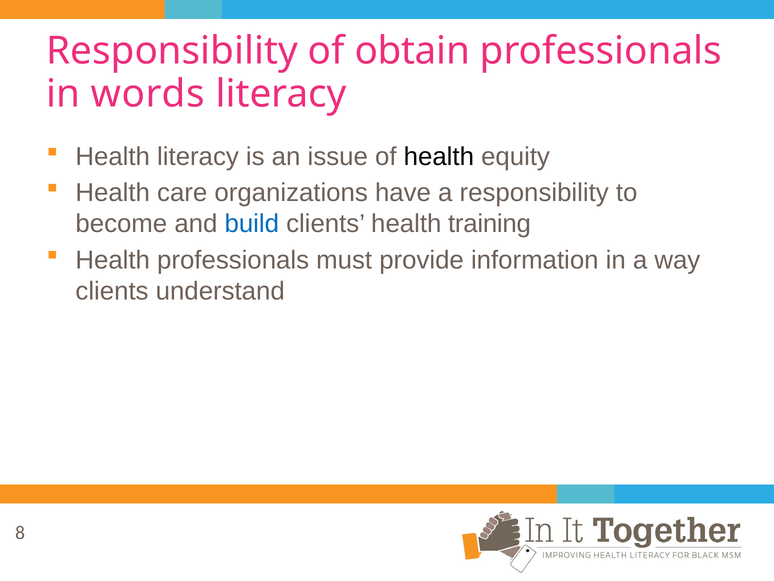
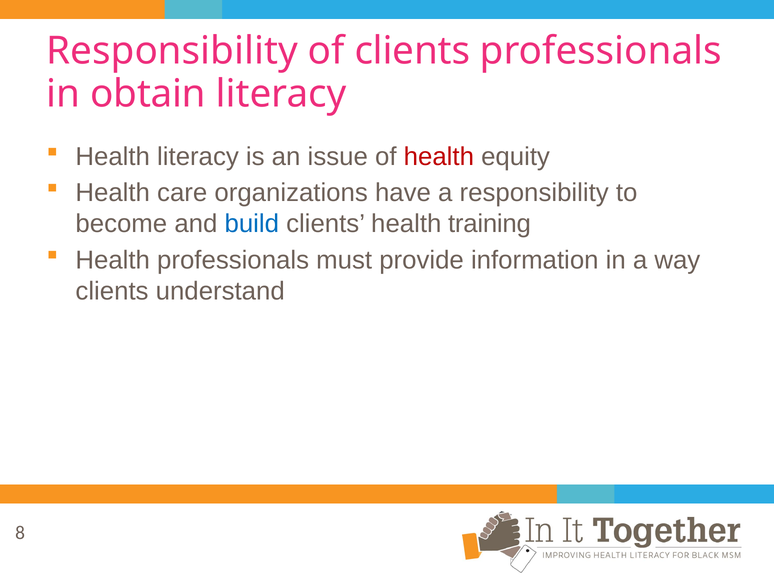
of obtain: obtain -> clients (412, 51)
words: words -> obtain (148, 94)
health colour: black -> red (439, 157)
